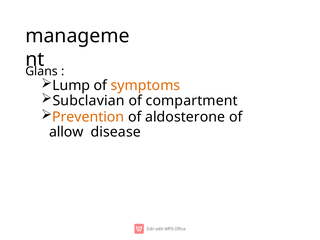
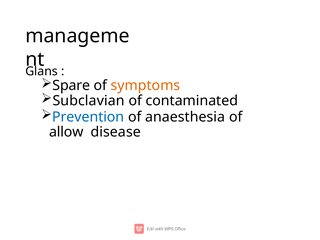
Lump: Lump -> Spare (71, 85)
compartment: compartment -> contaminated (192, 101)
Prevention colour: orange -> blue (88, 117)
aldosterone: aldosterone -> anaesthesia (185, 117)
